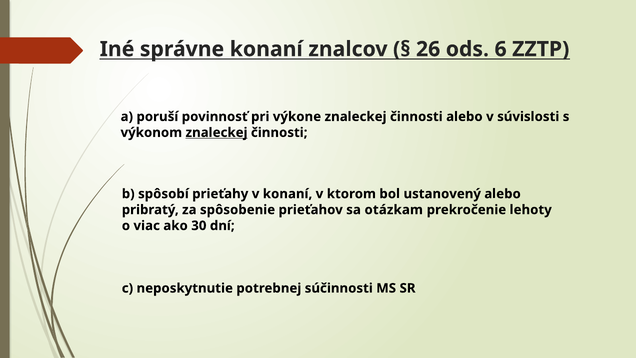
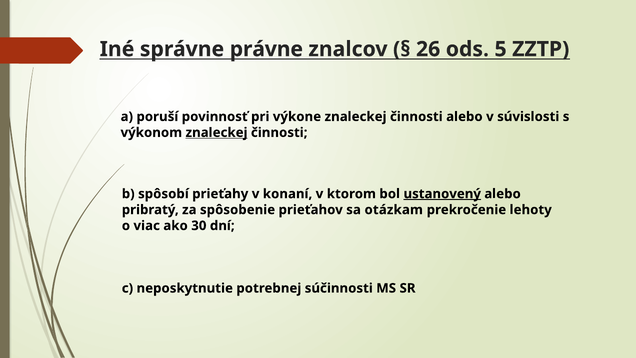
správne konaní: konaní -> právne (266, 49)
6: 6 -> 5 (501, 49)
ustanovený underline: none -> present (442, 194)
